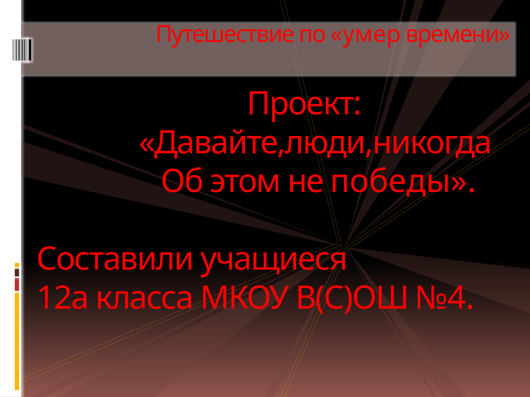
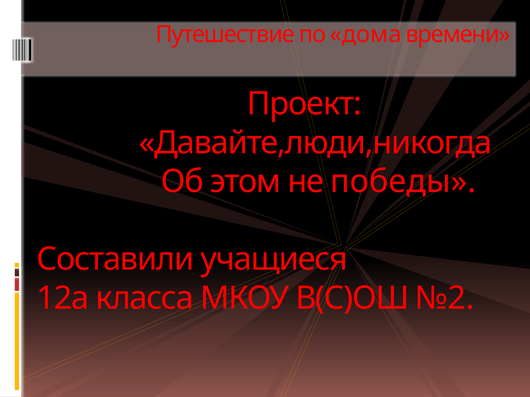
умер: умер -> дома (366, 35)
№4: №4 -> №2 (445, 298)
